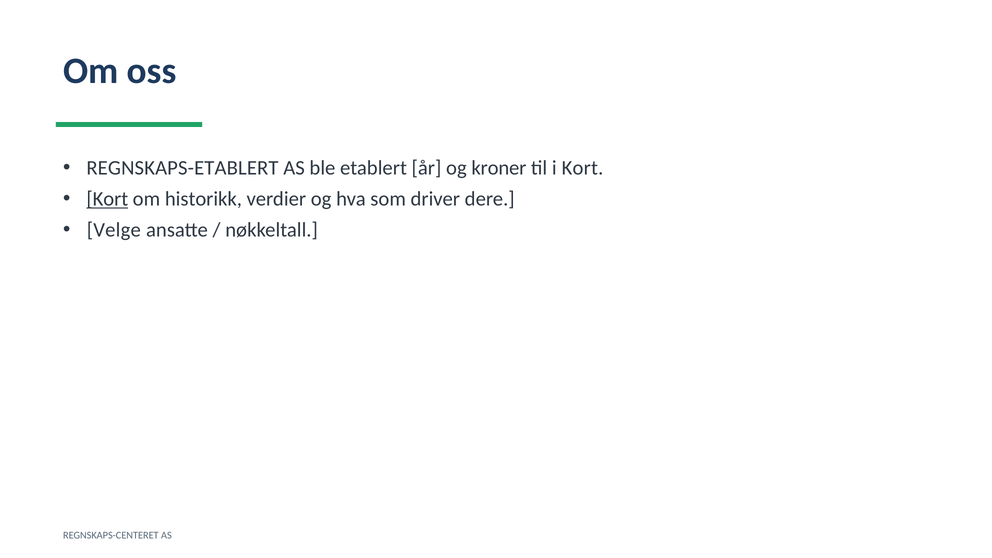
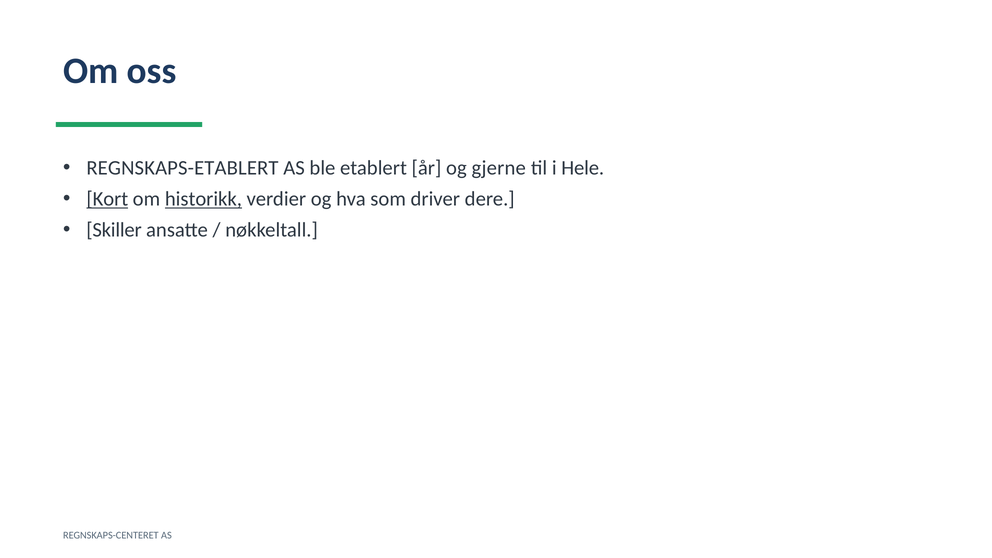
kroner: kroner -> gjerne (499, 168)
i Kort: Kort -> Hele (583, 168)
historikk underline: none -> present (203, 199)
Velge: Velge -> Skiller (114, 230)
